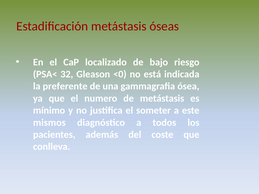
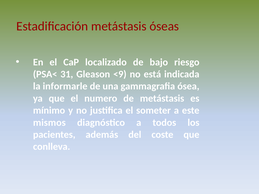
32: 32 -> 31 (67, 74)
<0: <0 -> <9 (120, 74)
preferente: preferente -> informarle (65, 86)
